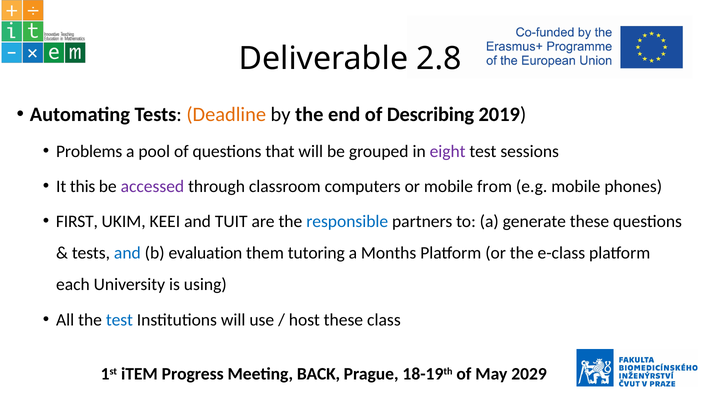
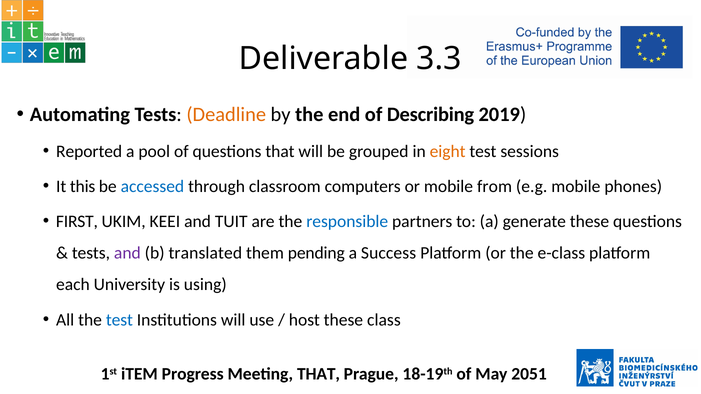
2.8: 2.8 -> 3.3 (439, 59)
Problems: Problems -> Reported (89, 151)
eight colour: purple -> orange (448, 151)
accessed colour: purple -> blue (152, 187)
and colour: blue -> purple (127, 253)
evaluation: evaluation -> translated (205, 253)
tutoring: tutoring -> pending (316, 253)
Months: Months -> Success (389, 253)
BACK: BACK -> THAT (319, 374)
2029: 2029 -> 2051 (529, 374)
